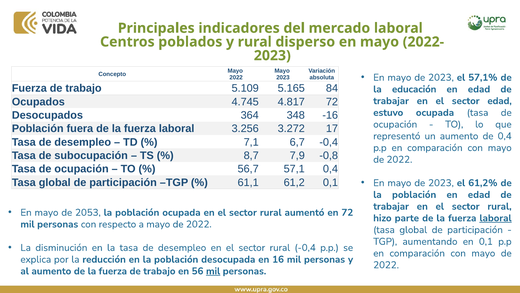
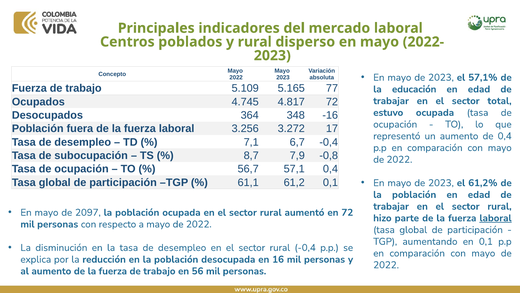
84: 84 -> 77 (332, 88)
sector edad: edad -> total (500, 101)
2053: 2053 -> 2097 (88, 212)
mil underline: present -> none (213, 271)
